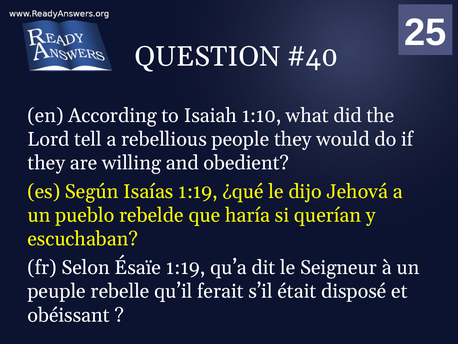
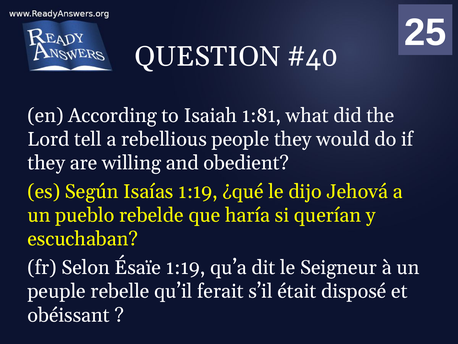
1:10: 1:10 -> 1:81 (261, 115)
